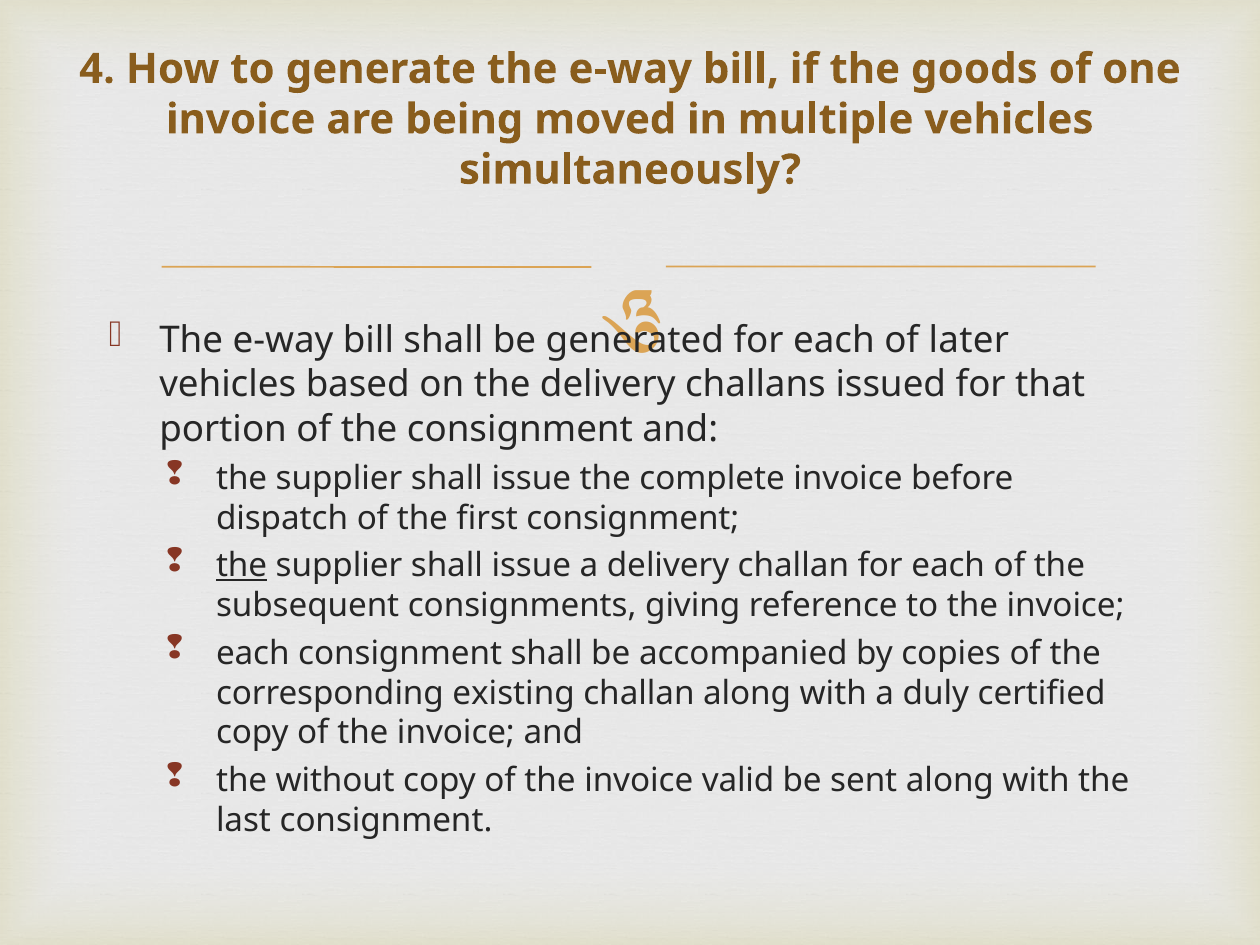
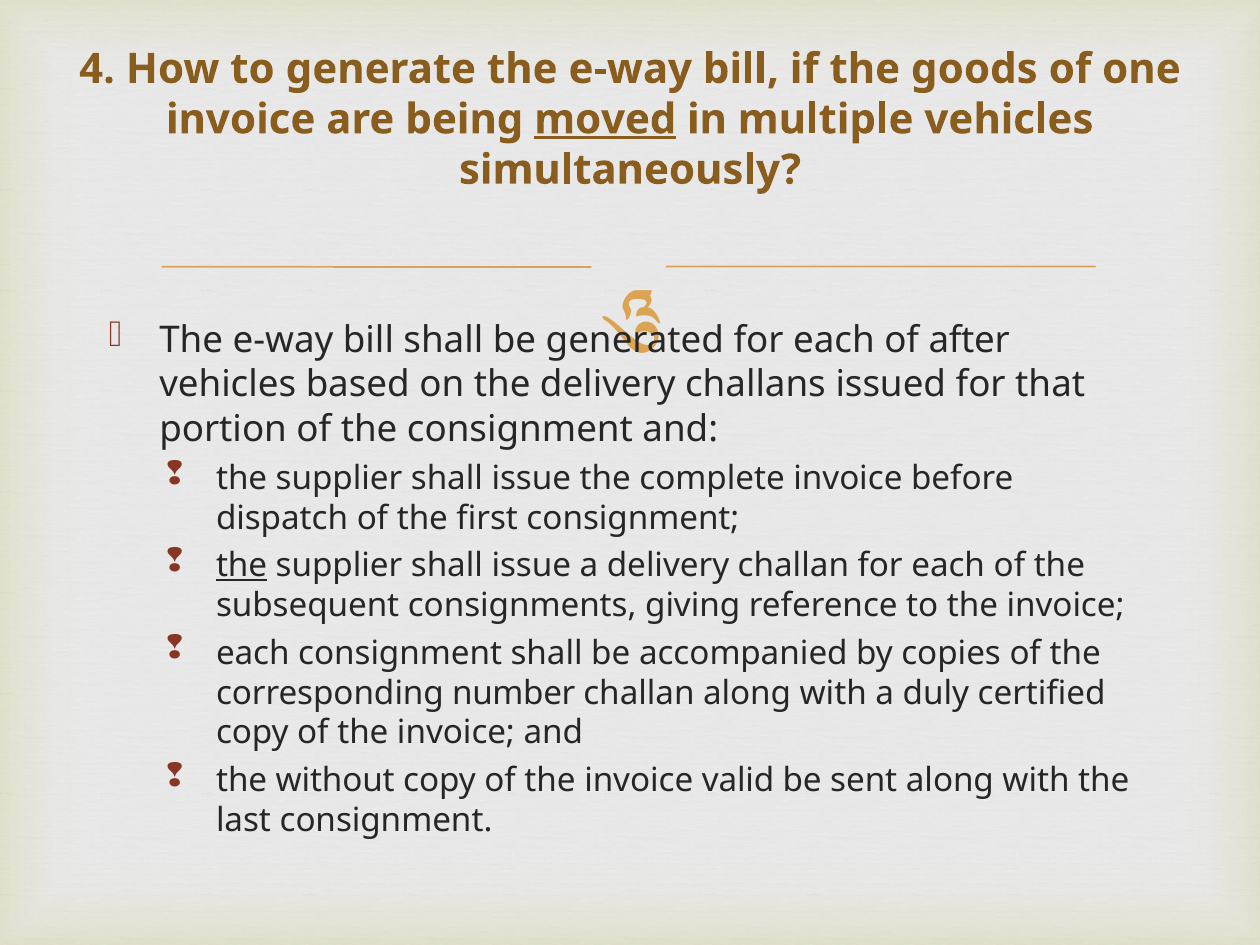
moved underline: none -> present (605, 119)
later: later -> after (969, 341)
existing: existing -> number (514, 693)
